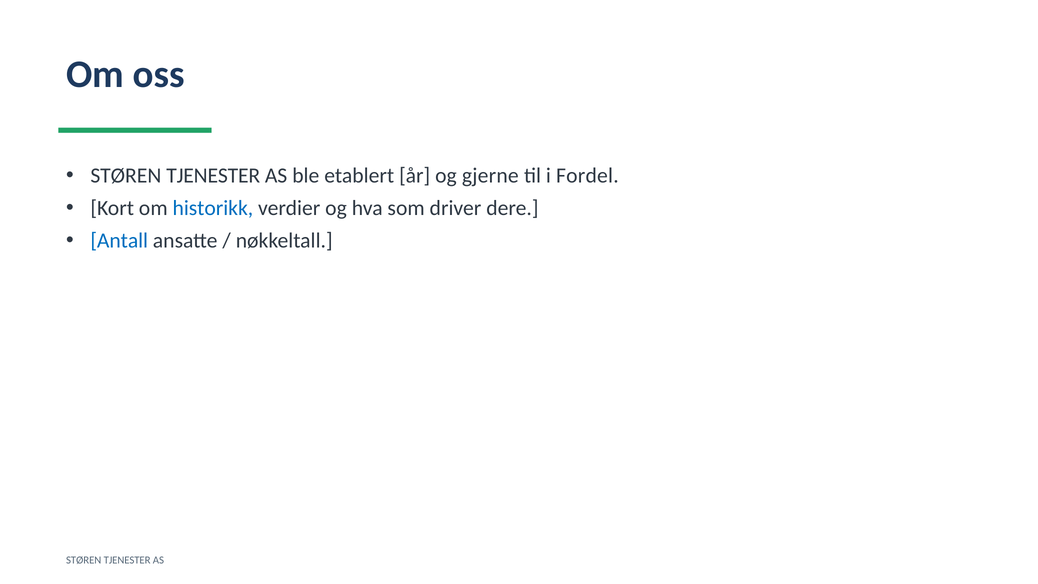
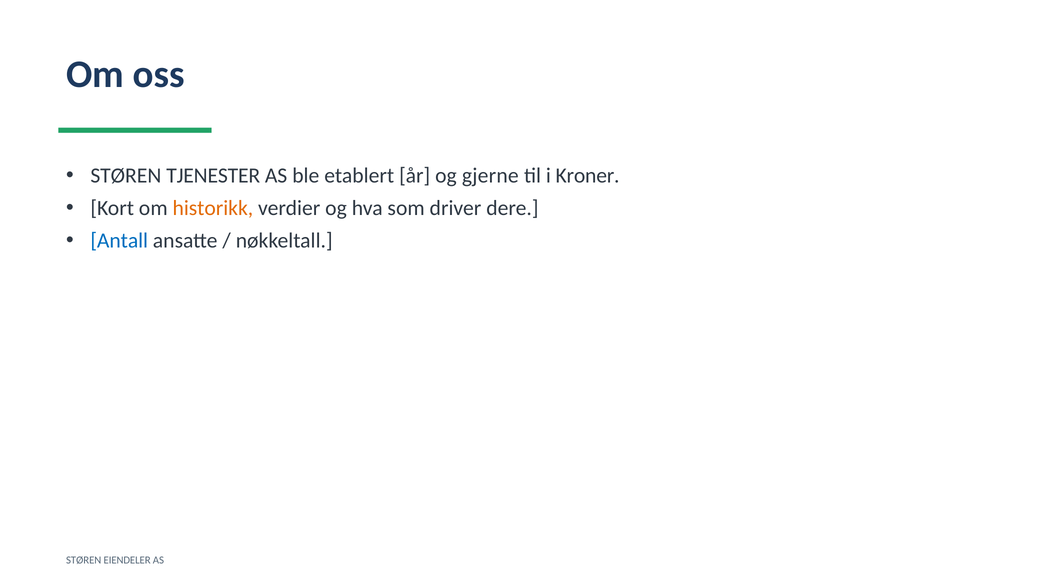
Fordel: Fordel -> Kroner (588, 176)
historikk colour: blue -> orange (213, 208)
TJENESTER: TJENESTER -> EIENDELER (127, 560)
